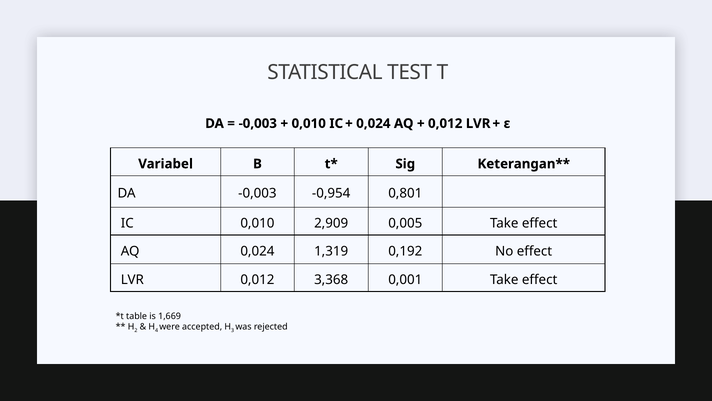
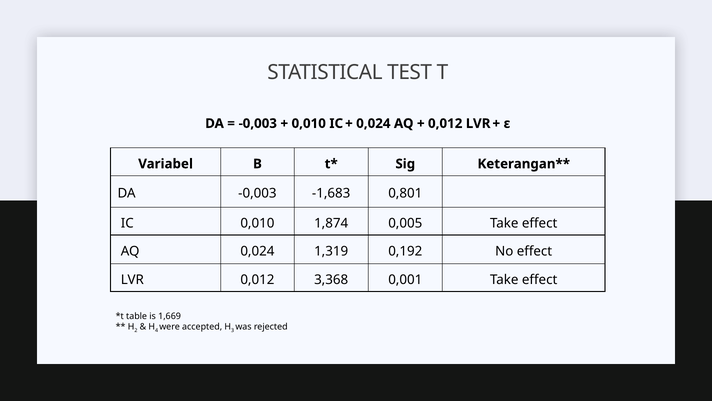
-0,954: -0,954 -> -1,683 (331, 193)
2,909: 2,909 -> 1,874 (331, 223)
